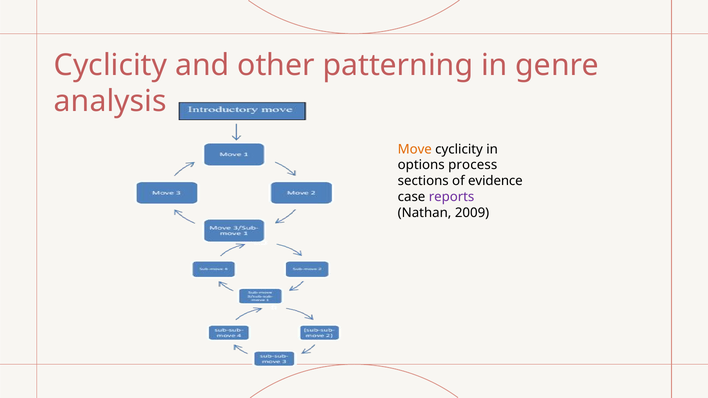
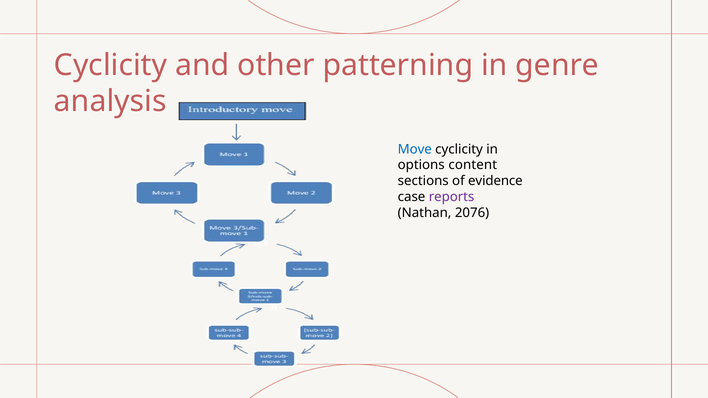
Move colour: orange -> blue (415, 149)
process: process -> content (473, 165)
2009: 2009 -> 2076 (472, 213)
